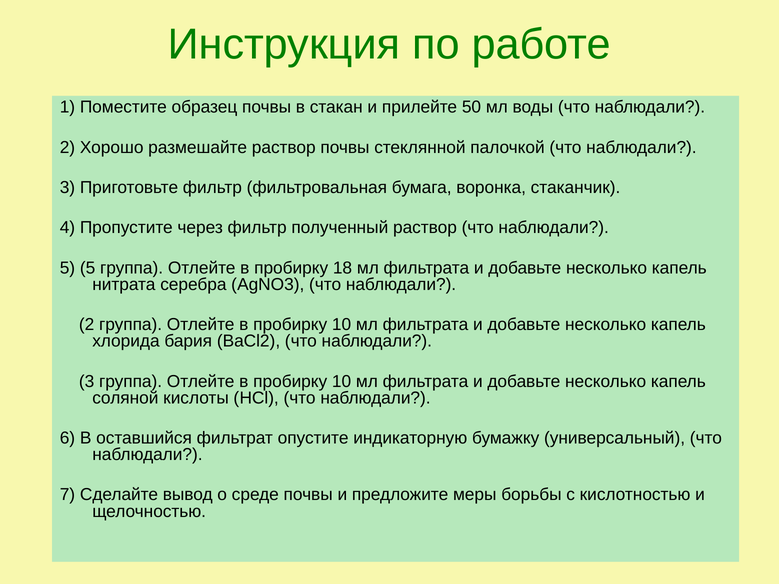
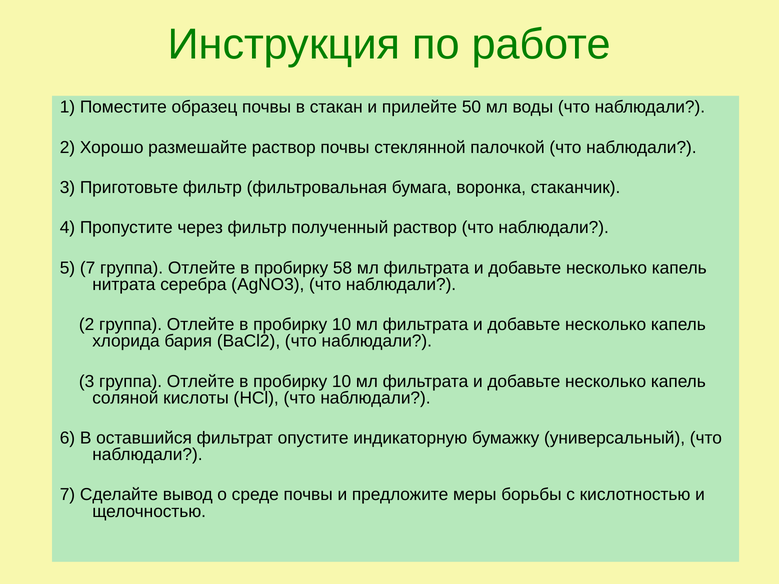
5 5: 5 -> 7 (88, 268)
18: 18 -> 58 (342, 268)
